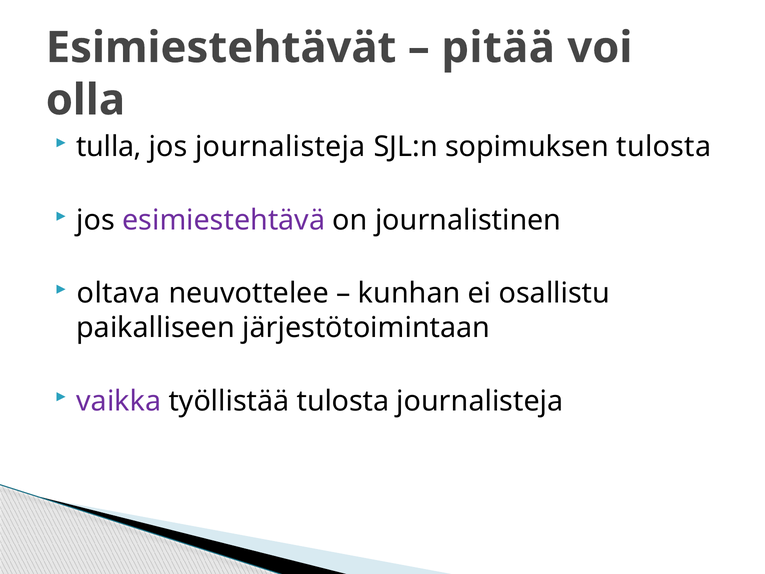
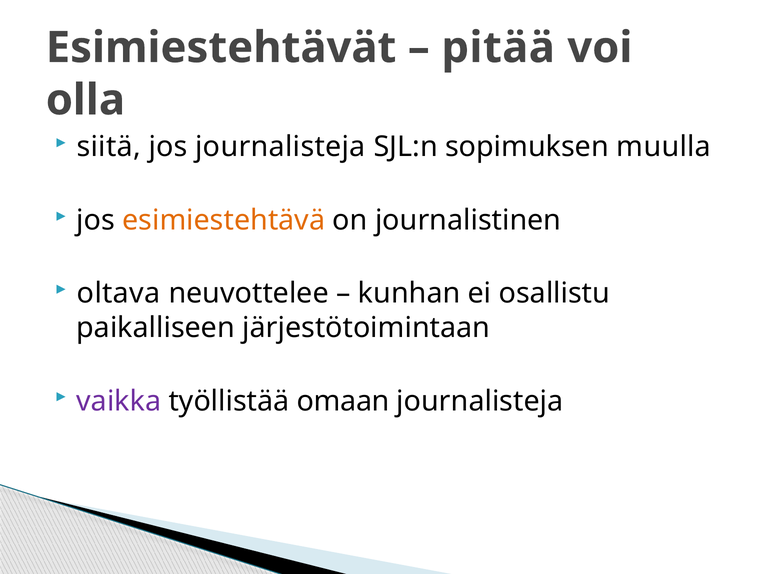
tulla: tulla -> siitä (109, 147)
sopimuksen tulosta: tulosta -> muulla (664, 147)
esimiestehtävä colour: purple -> orange (224, 220)
työllistää tulosta: tulosta -> omaan (343, 401)
